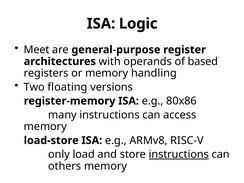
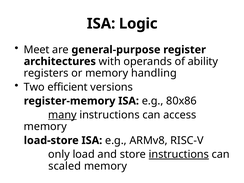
based: based -> ability (203, 61)
floating: floating -> efficient (68, 87)
many underline: none -> present (62, 115)
others: others -> scaled (65, 166)
